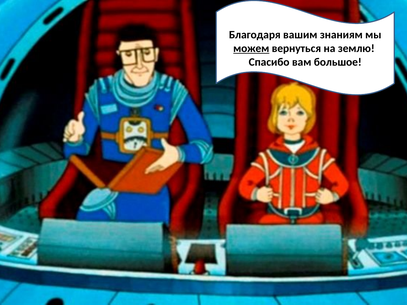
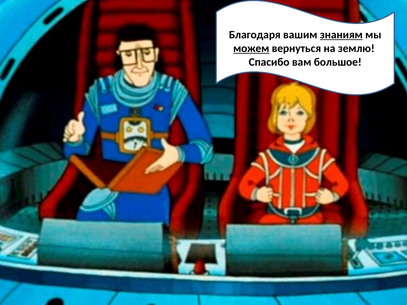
знаниям underline: none -> present (341, 35)
